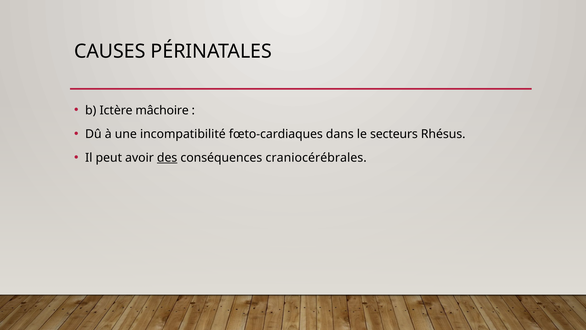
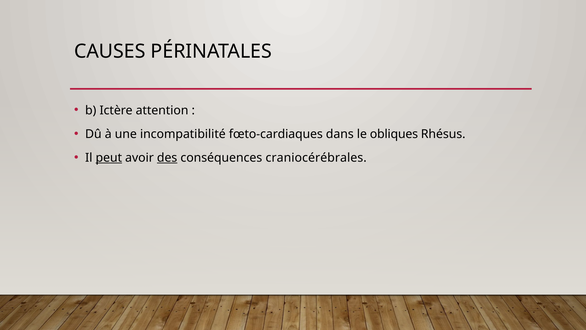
mâchoire: mâchoire -> attention (162, 110)
secteurs: secteurs -> obliques (394, 134)
peut underline: none -> present (109, 158)
